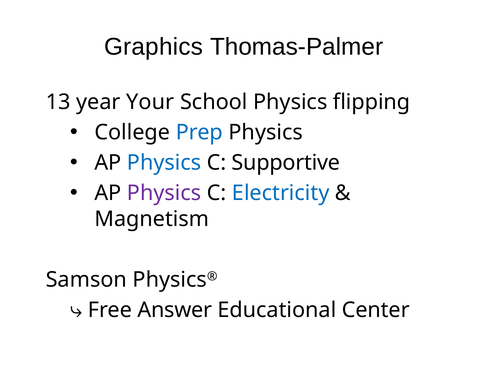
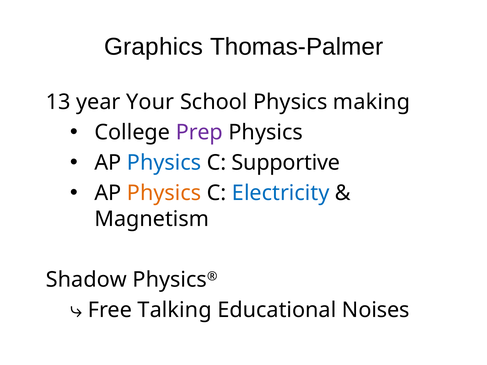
flipping: flipping -> making (372, 102)
Prep colour: blue -> purple (199, 133)
Physics colour: purple -> orange (164, 193)
Samson: Samson -> Shadow (86, 280)
Answer: Answer -> Talking (175, 310)
Center: Center -> Noises (376, 310)
